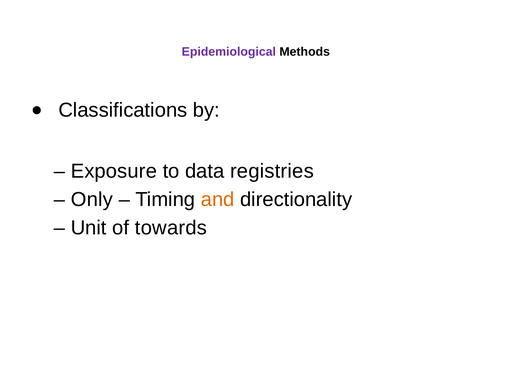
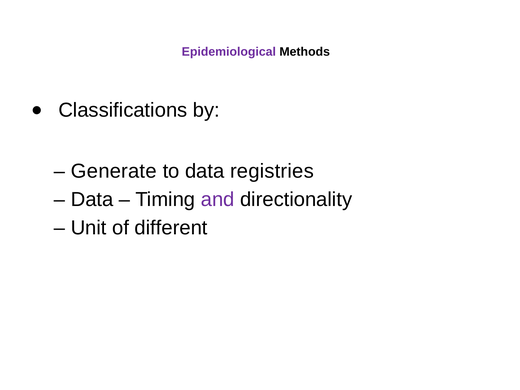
Exposure: Exposure -> Generate (114, 171)
Only: Only -> Data (92, 200)
and colour: orange -> purple (218, 200)
towards: towards -> different (171, 228)
